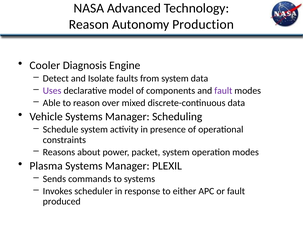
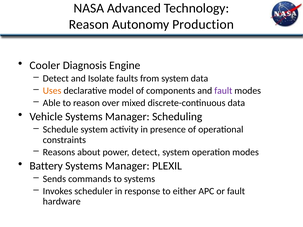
Uses colour: purple -> orange (52, 91)
power packet: packet -> detect (146, 152)
Plasma: Plasma -> Battery (46, 166)
produced: produced -> hardware (62, 202)
